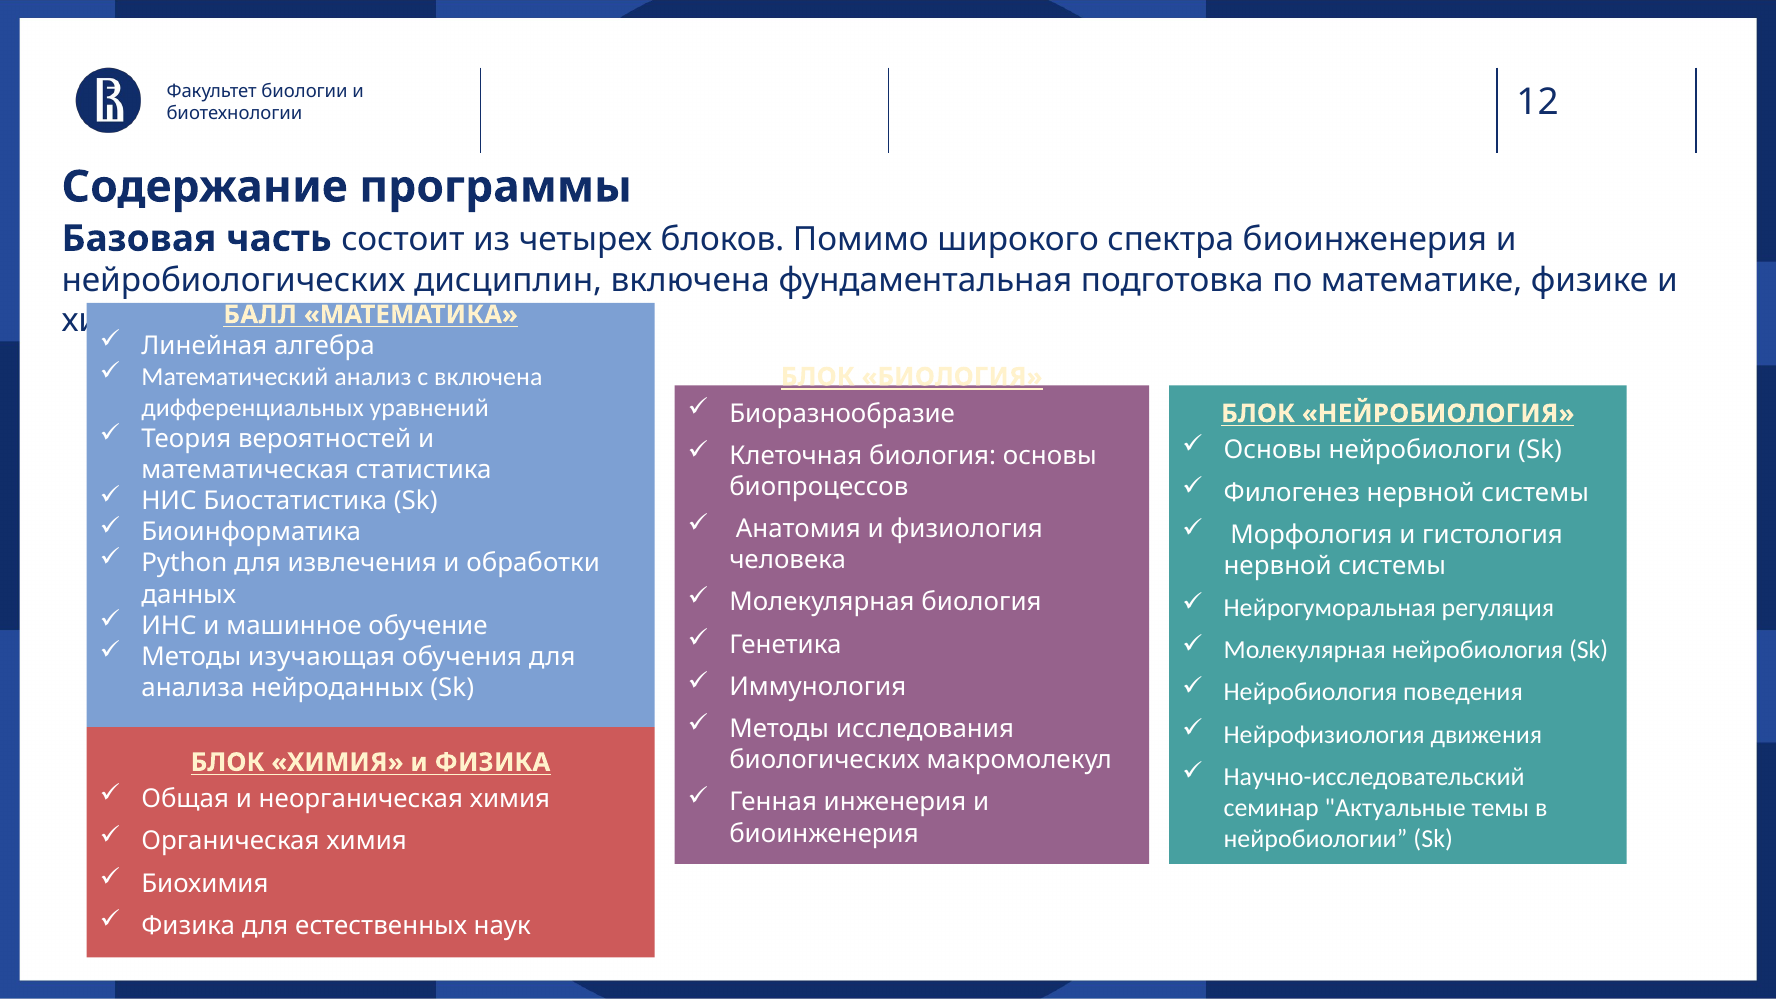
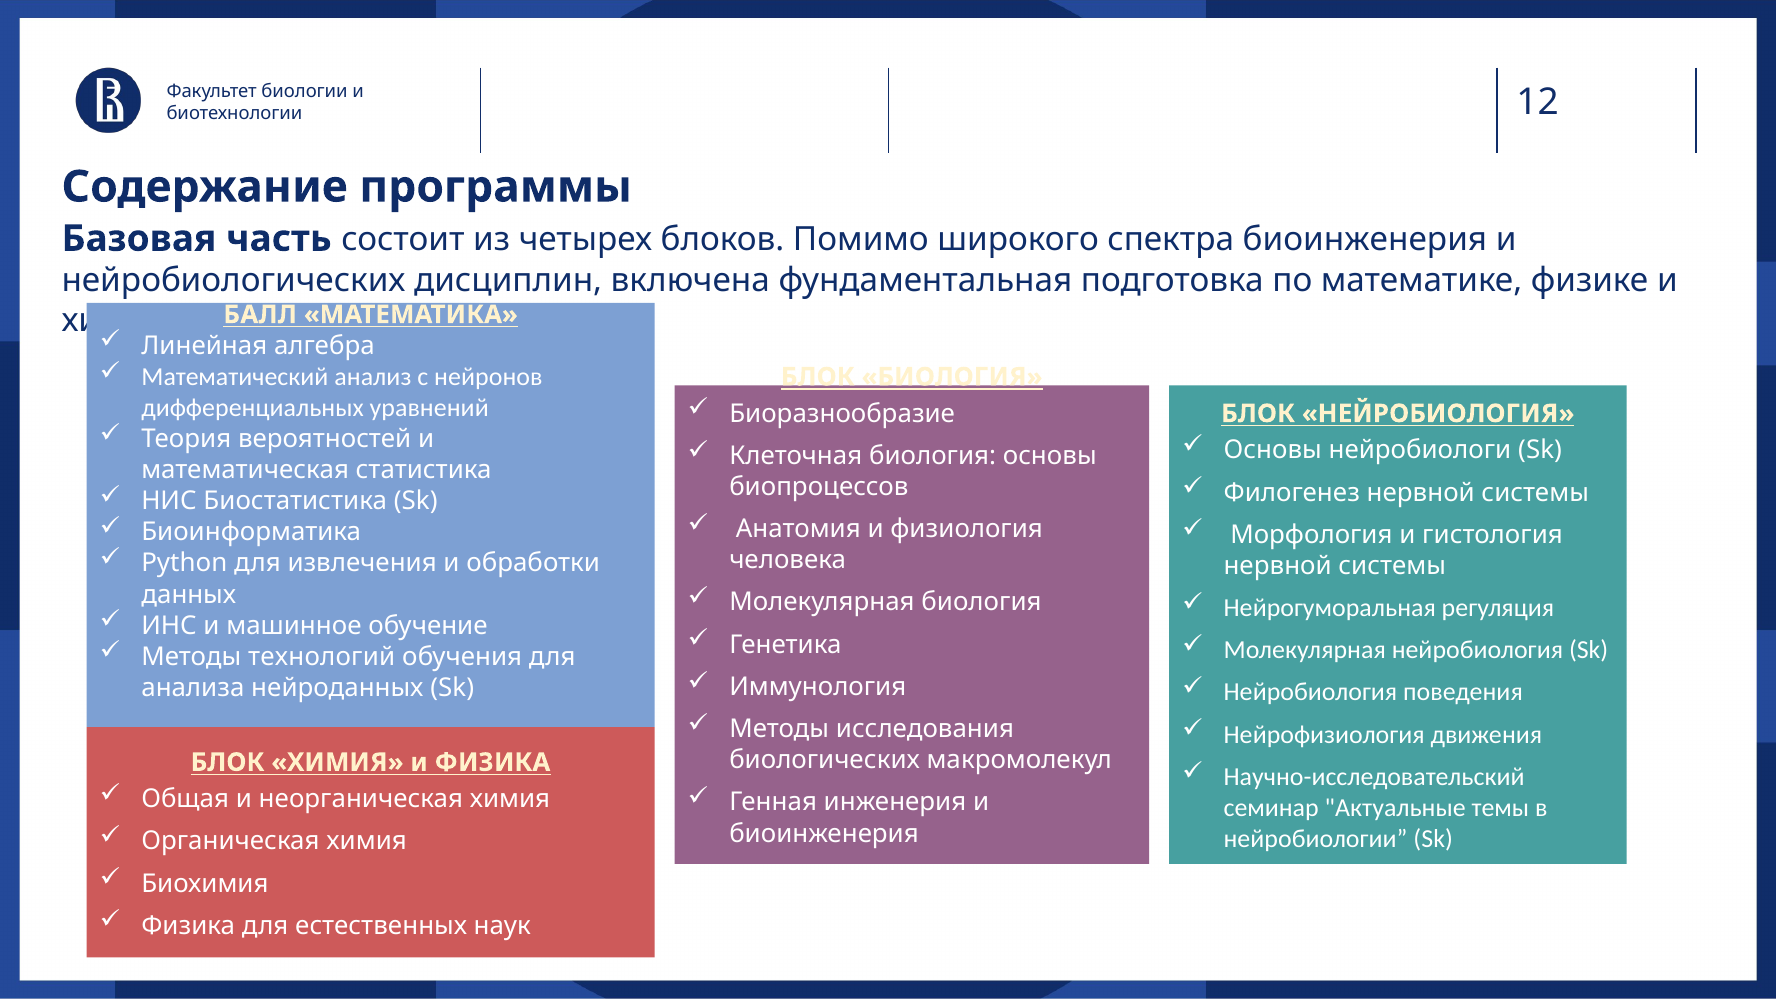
с включена: включена -> нейронов (488, 377)
изучающая: изучающая -> технологий (322, 657)
